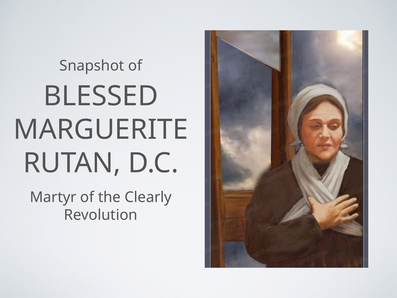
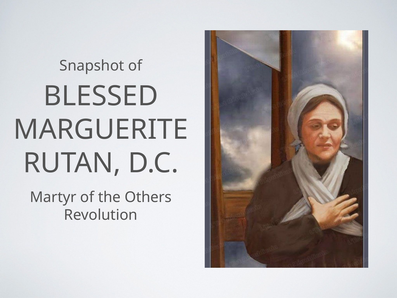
Clearly: Clearly -> Others (148, 197)
